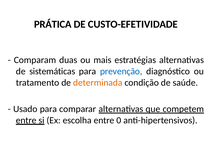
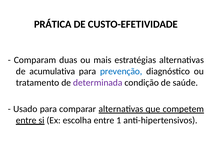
sistemáticas: sistemáticas -> acumulativa (52, 71)
determinada colour: orange -> purple (98, 83)
0: 0 -> 1 (119, 120)
